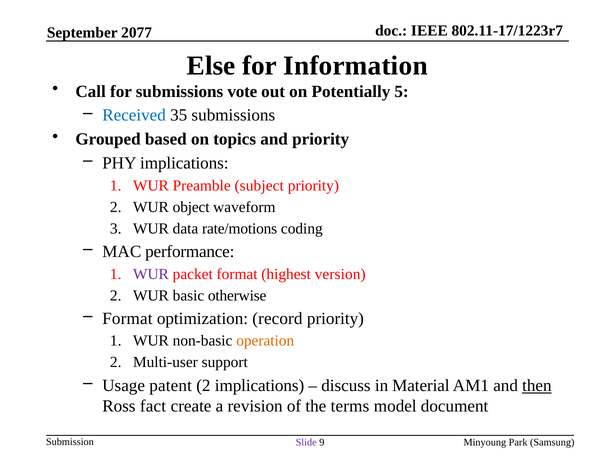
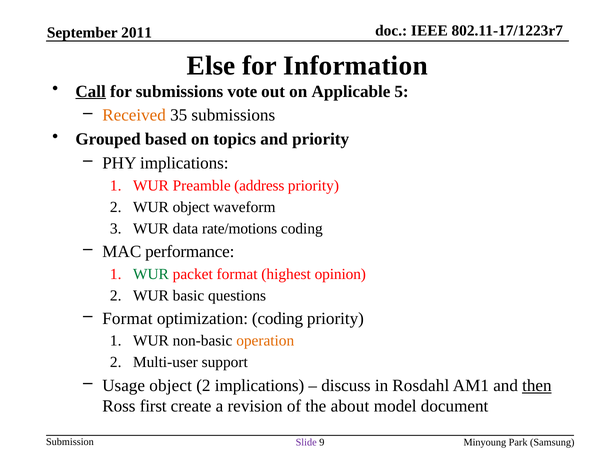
2077: 2077 -> 2011 (137, 33)
Call underline: none -> present (91, 91)
Potentially: Potentially -> Applicable (351, 91)
Received colour: blue -> orange (134, 115)
subject: subject -> address (259, 186)
WUR colour: purple -> green (151, 274)
version: version -> opinion (340, 274)
otherwise: otherwise -> questions (237, 296)
optimization record: record -> coding (278, 319)
Usage patent: patent -> object (171, 386)
Material: Material -> Rosdahl (421, 386)
fact: fact -> first (153, 406)
terms: terms -> about (350, 406)
